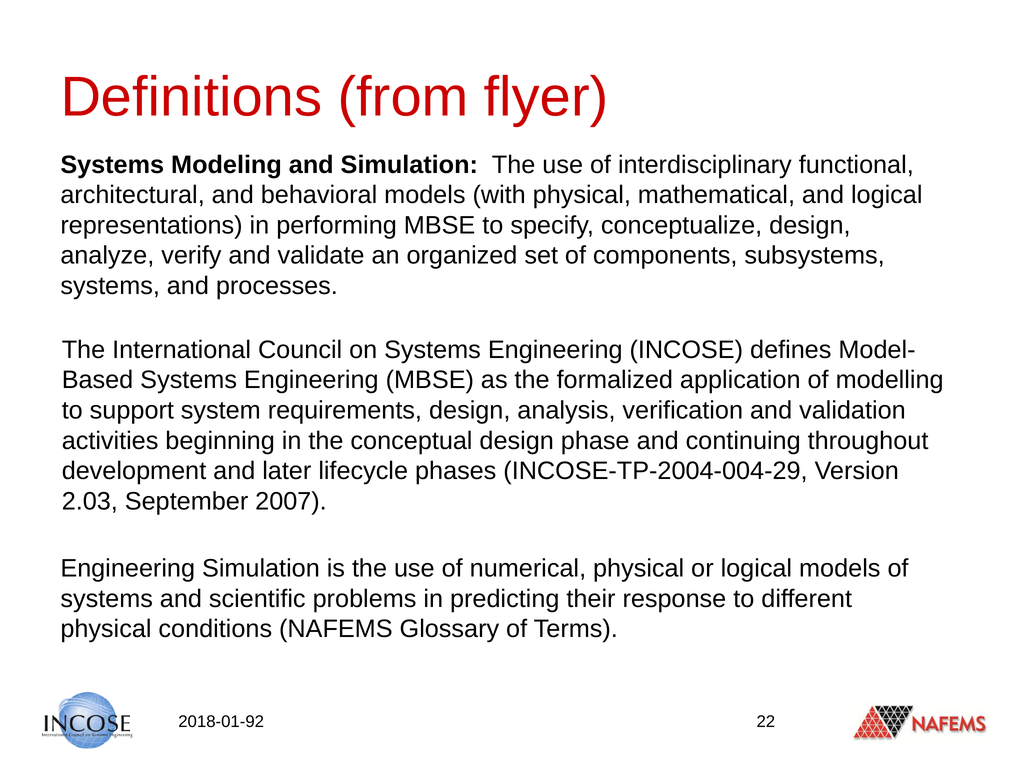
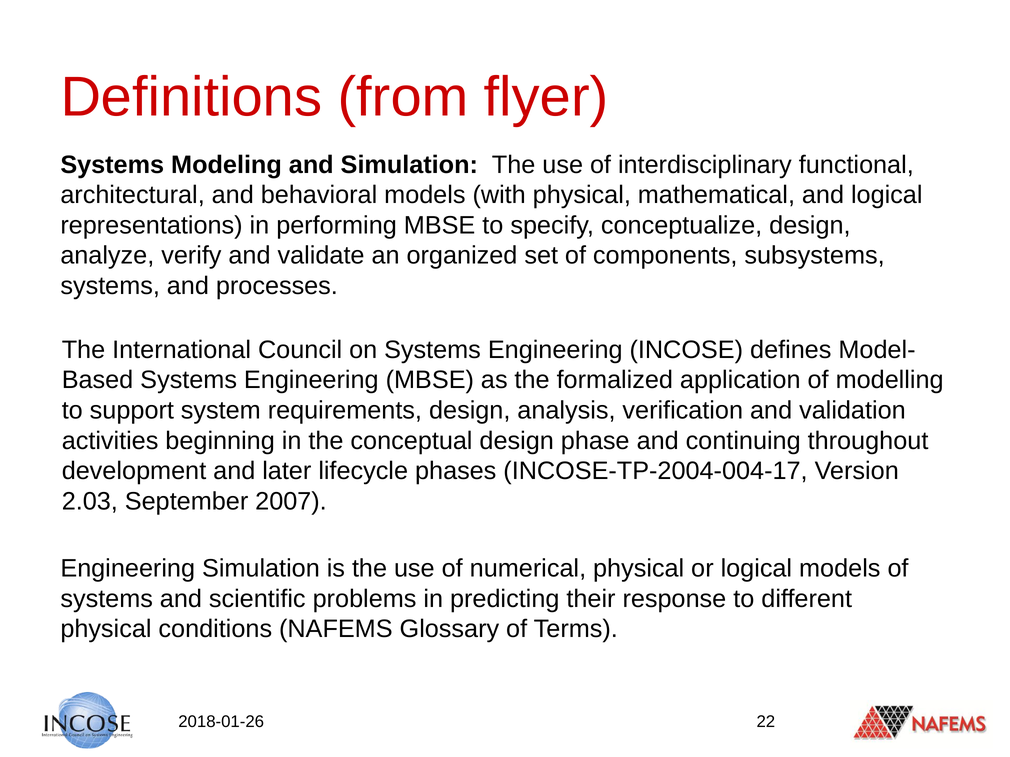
INCOSE-TP-2004-004-29: INCOSE-TP-2004-004-29 -> INCOSE-TP-2004-004-17 (655, 471)
2018-01-92: 2018-01-92 -> 2018-01-26 (221, 722)
